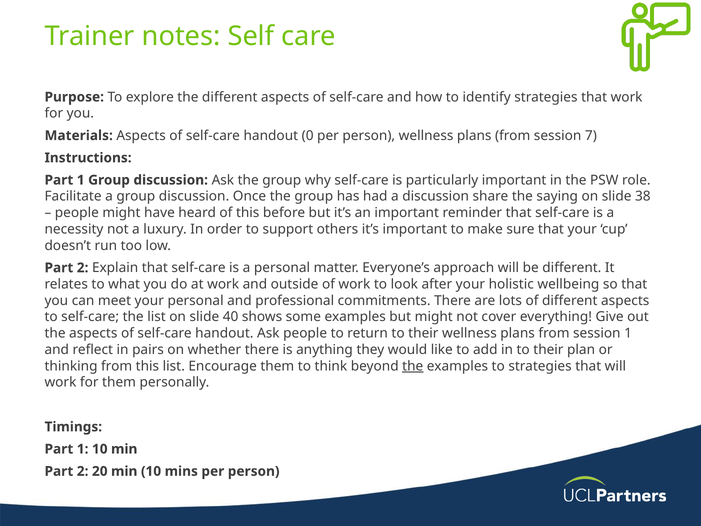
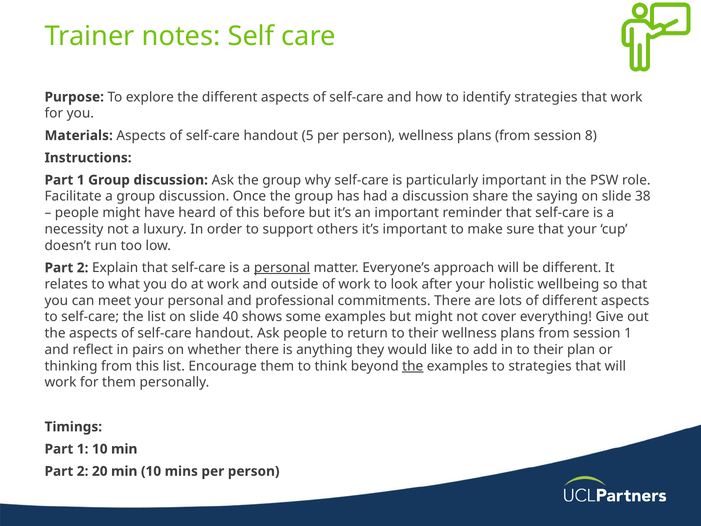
0: 0 -> 5 (308, 136)
7: 7 -> 8 (591, 136)
personal underline: none -> present (282, 268)
